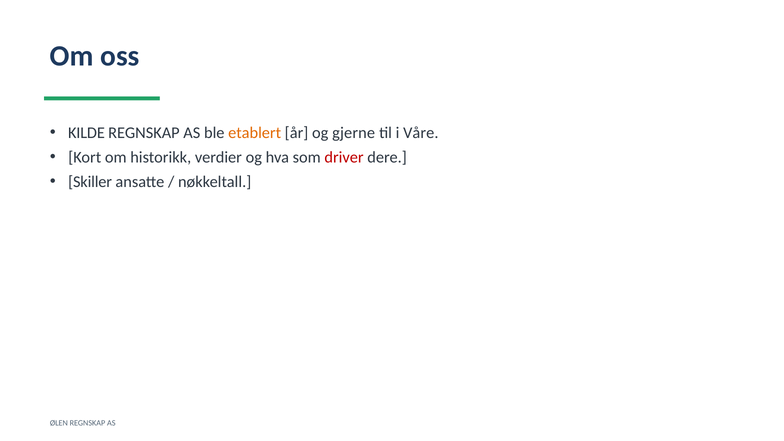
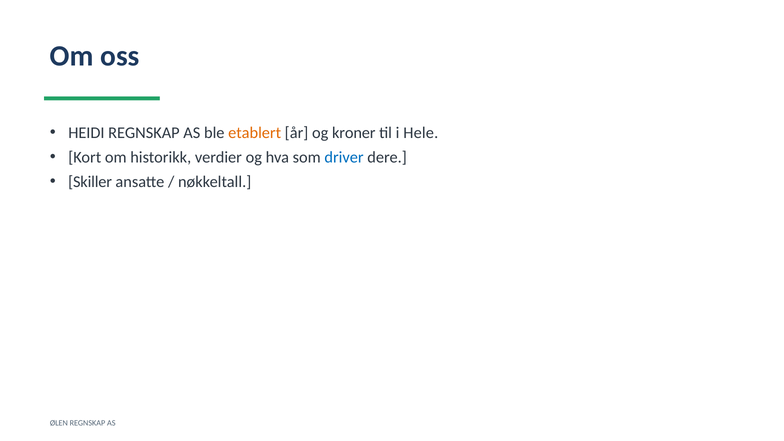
KILDE: KILDE -> HEIDI (86, 133)
gjerne: gjerne -> kroner (354, 133)
Våre: Våre -> Hele (421, 133)
driver colour: red -> blue (344, 157)
